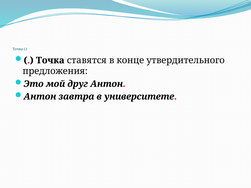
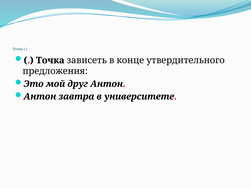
ставятся: ставятся -> зависеть (87, 60)
